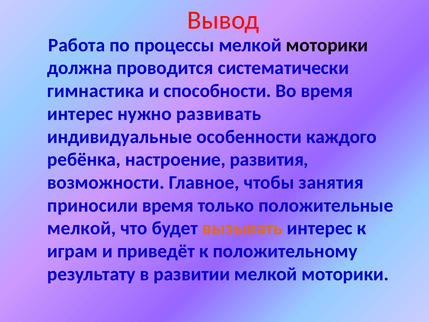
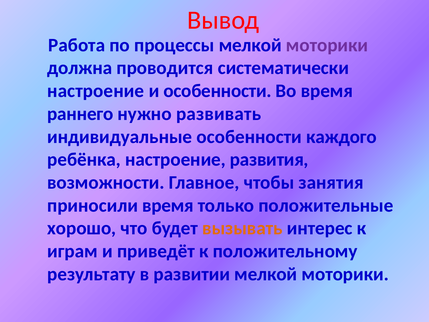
моторики colour: black -> purple (327, 45)
гимнастика: гимнастика -> настроение (96, 91)
и способности: способности -> особенности (218, 91)
интерес: интерес -> раннего (80, 114)
мелкой: мелкой -> хорошо (82, 228)
